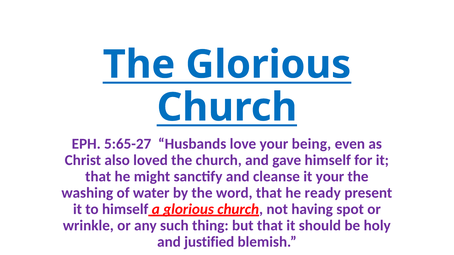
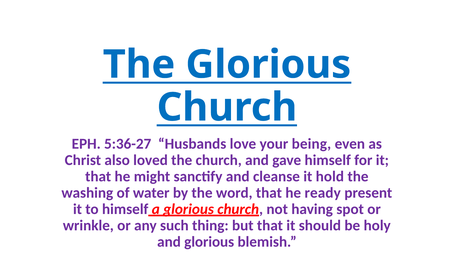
5:65-27: 5:65-27 -> 5:36-27 (128, 144)
it your: your -> hold (330, 177)
and justified: justified -> glorious (209, 242)
